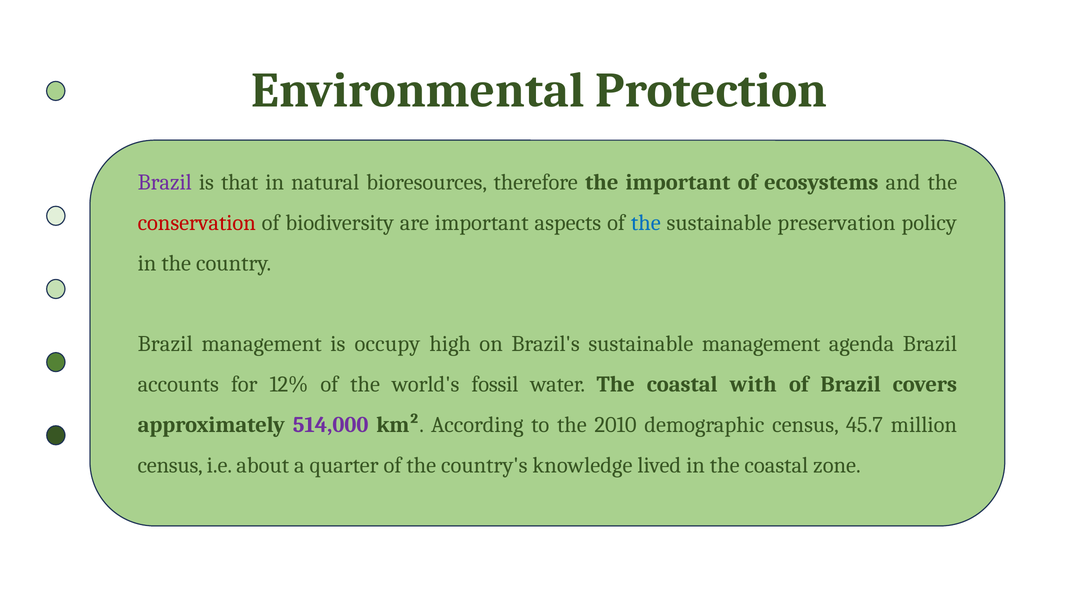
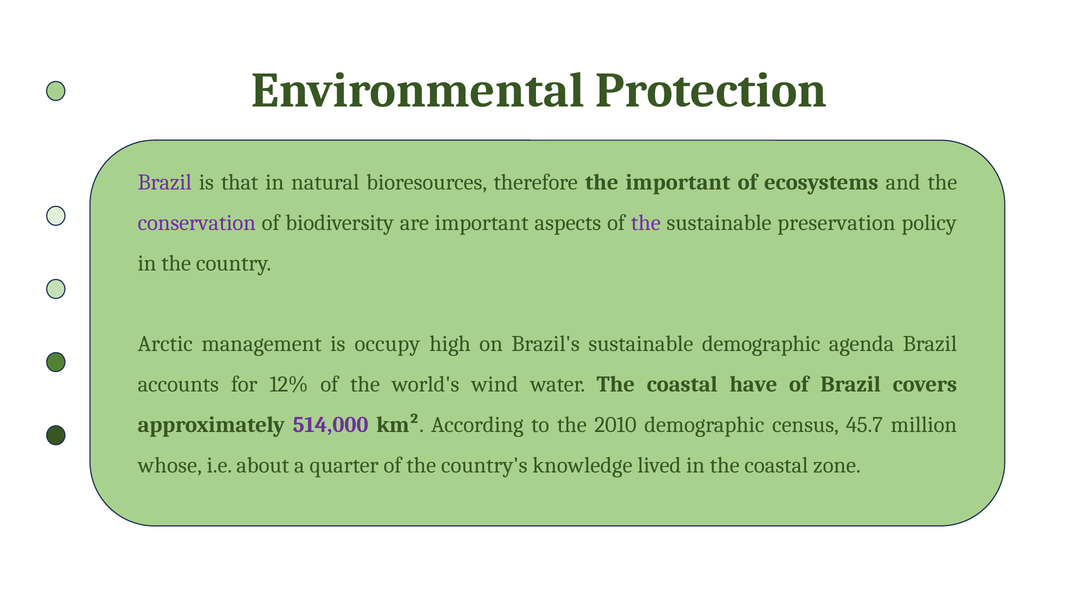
conservation colour: red -> purple (197, 223)
the colour: blue -> purple (646, 223)
Brazil: Brazil -> Arctic (165, 344)
sustainable management: management -> demographic (761, 344)
fossil: fossil -> wind (495, 384)
with: with -> have (753, 384)
census: census -> whose (170, 465)
